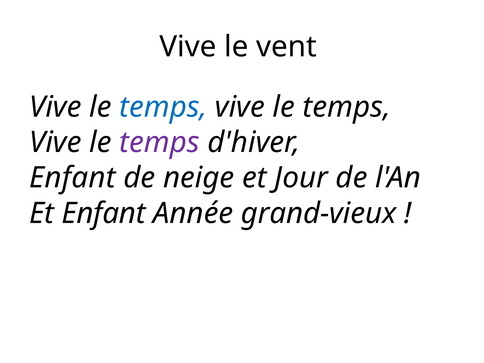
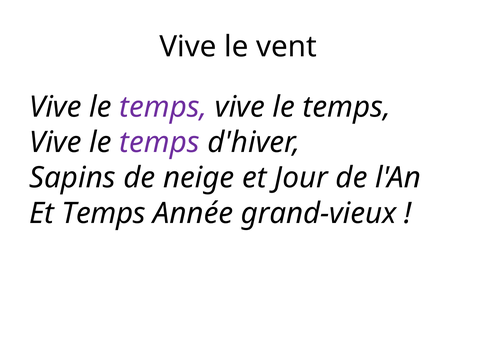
temps colour: blue -> purple (163, 107)
Enfant: Enfant -> Sapins (72, 178)
Et Enfant: Enfant -> Temps (104, 213)
